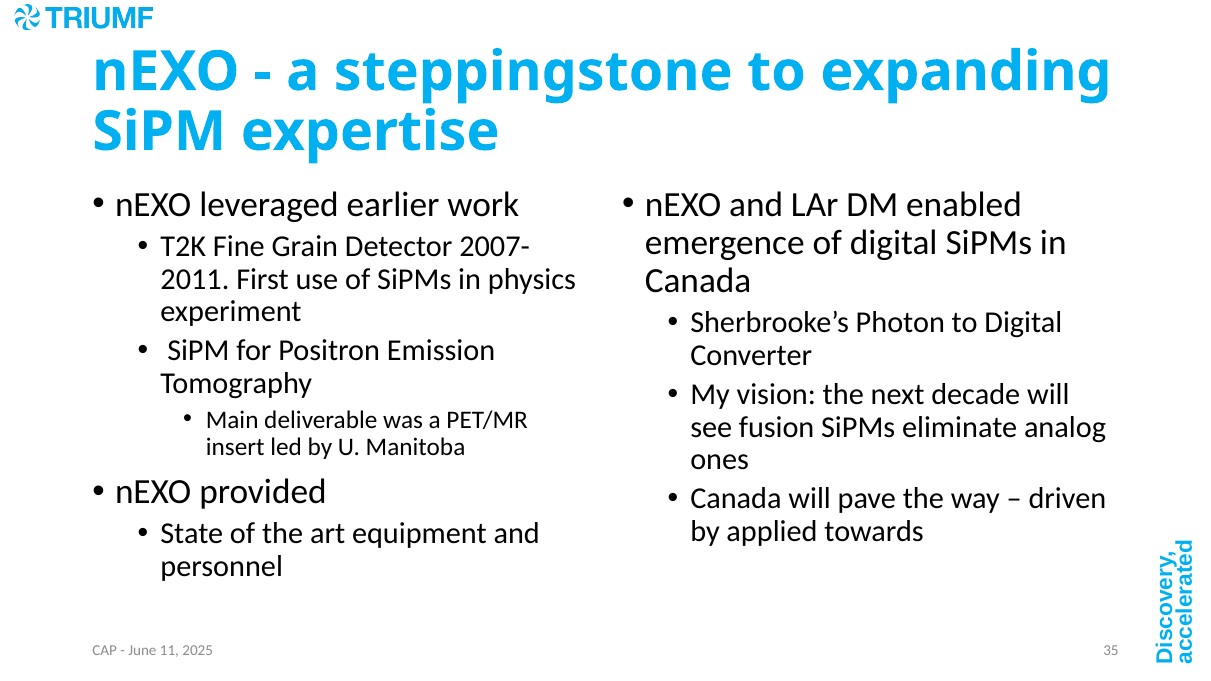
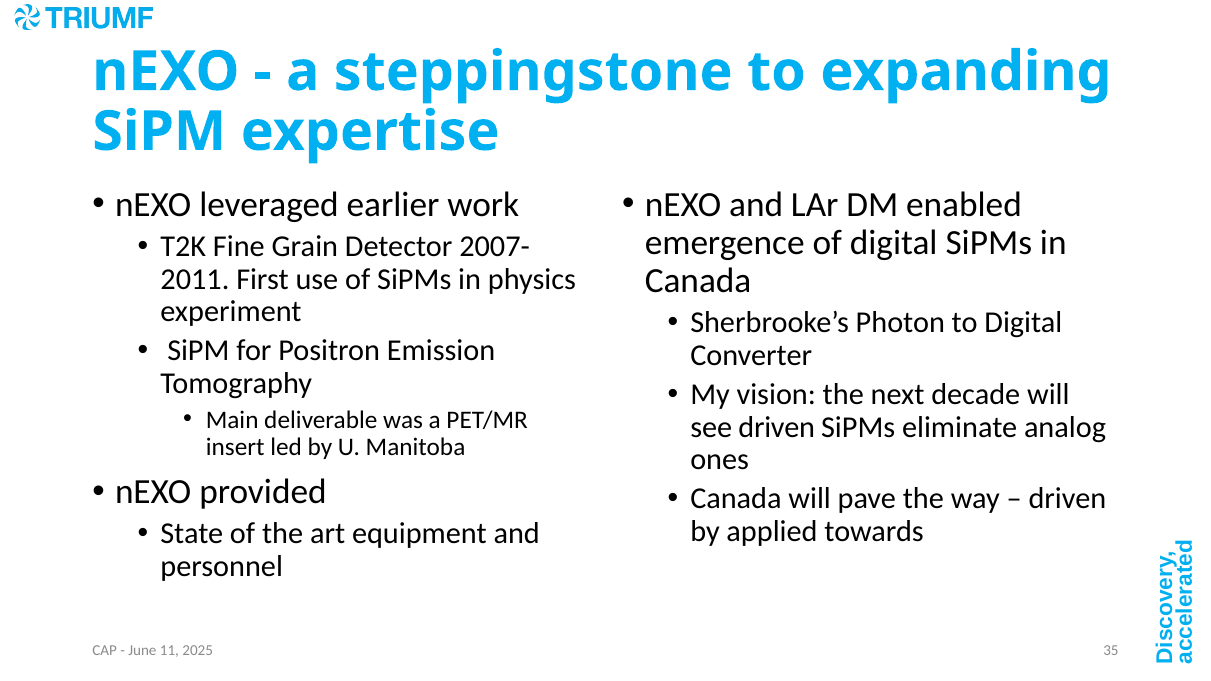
see fusion: fusion -> driven (777, 427)
